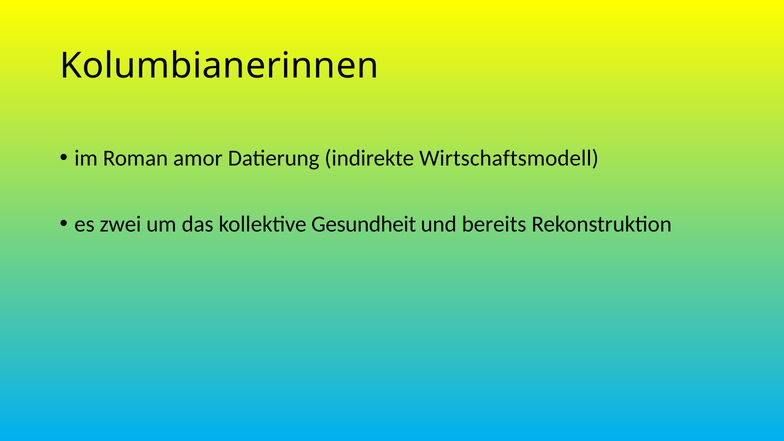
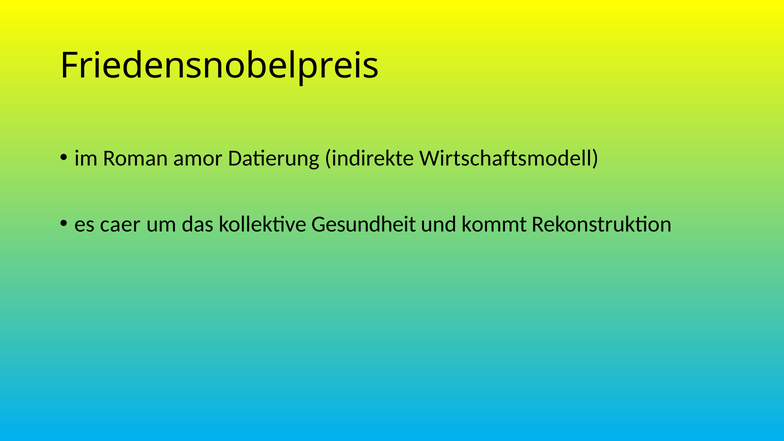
Kolumbianerinnen: Kolumbianerinnen -> Friedensnobelpreis (220, 66)
zwei: zwei -> caer (120, 224)
bereits: bereits -> kommt (494, 224)
